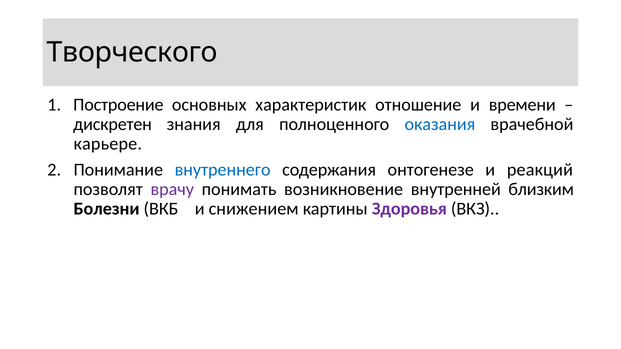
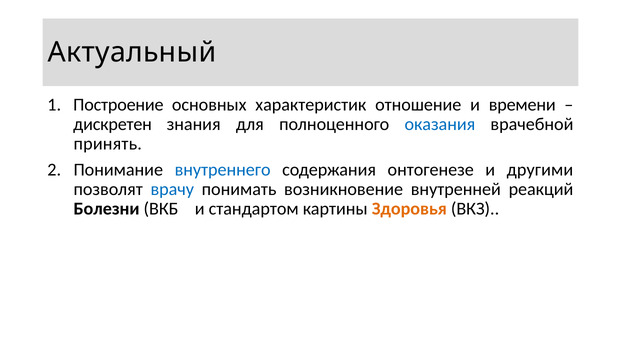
Творческого: Творческого -> Актуальный (132, 52)
карьере: карьере -> принять (108, 144)
реакций: реакций -> другими (540, 170)
врачу colour: purple -> blue (172, 190)
близким: близким -> реакций (541, 190)
снижением: снижением -> стандартом (254, 209)
Здоровья colour: purple -> orange (409, 209)
